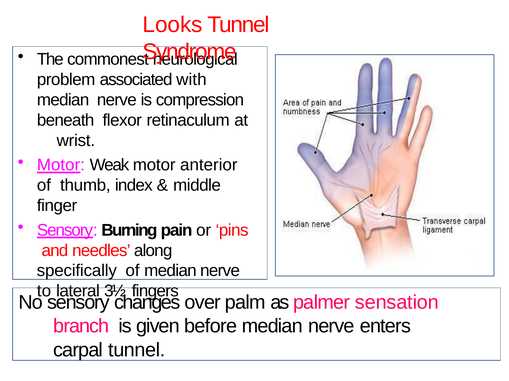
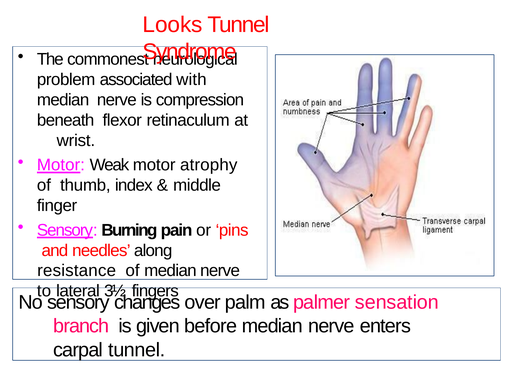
anterior: anterior -> atrophy (209, 165)
specifically: specifically -> resistance (77, 271)
